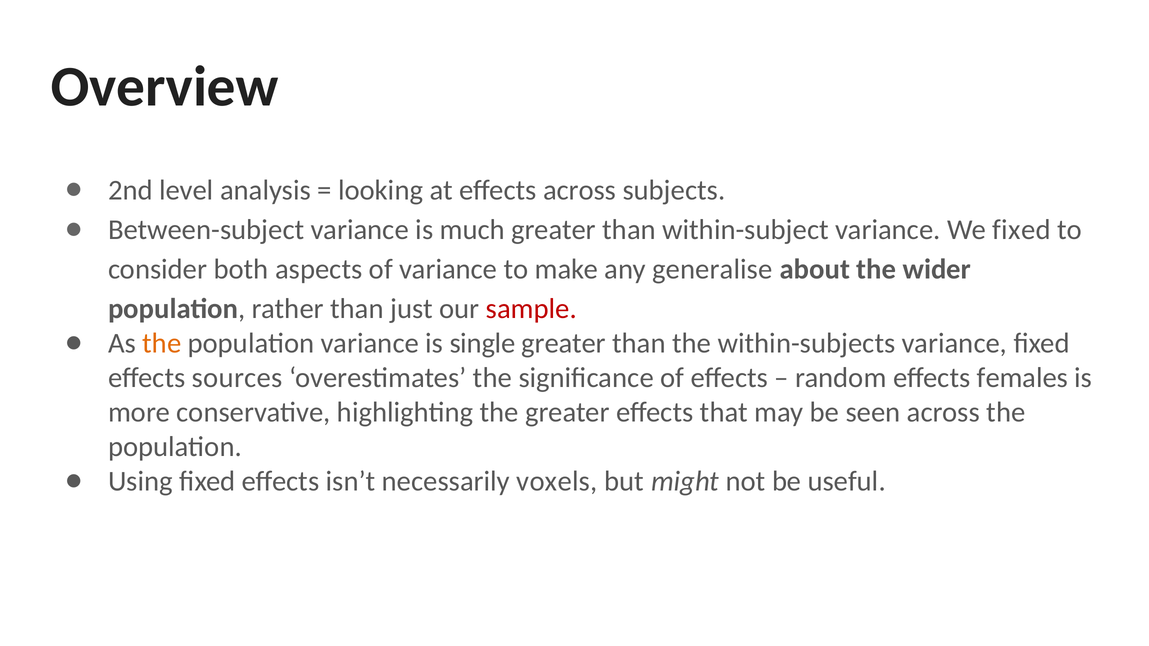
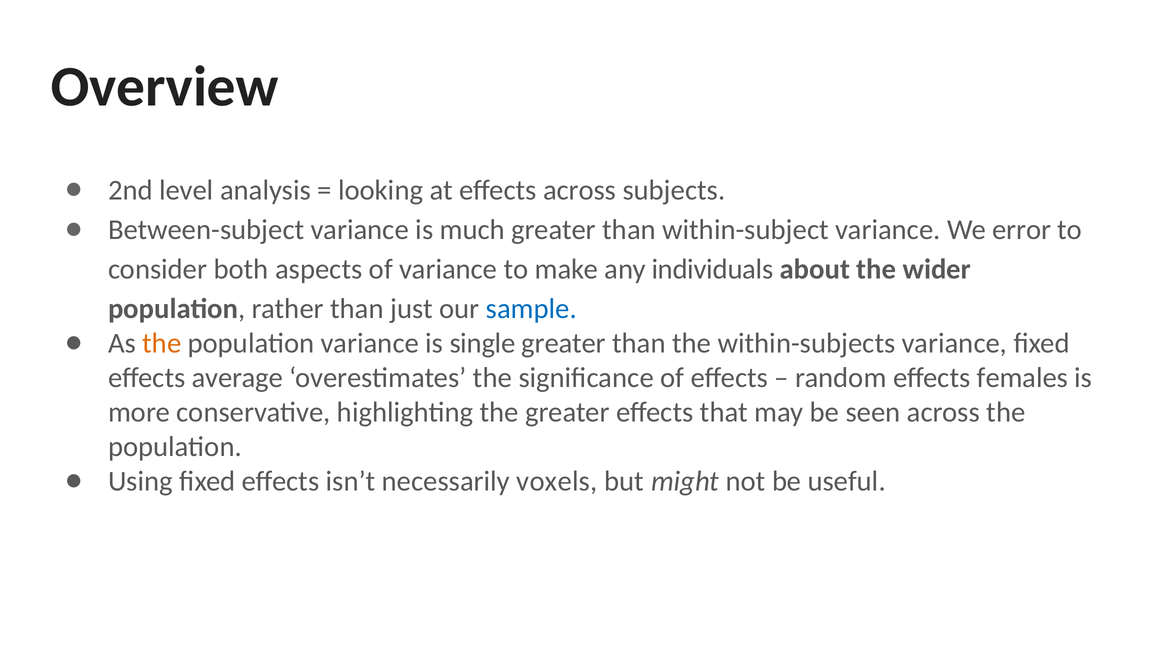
We fixed: fixed -> error (1022, 230)
generalise: generalise -> individuals (712, 270)
sample colour: red -> blue (531, 309)
sources: sources -> average (237, 378)
